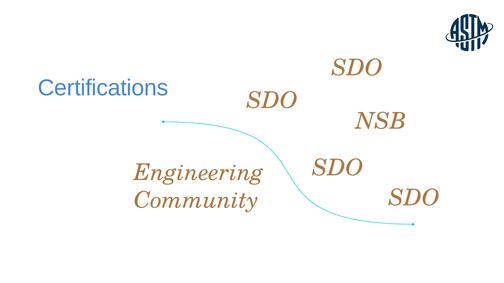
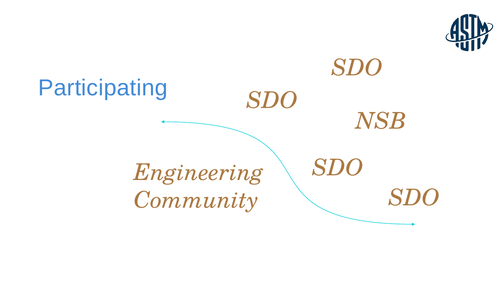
Certifications: Certifications -> Participating (103, 88)
